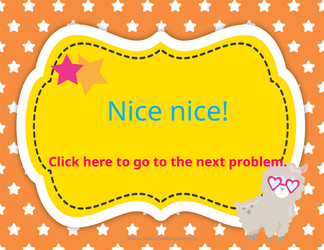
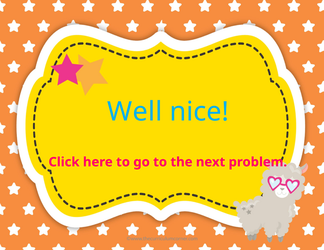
Nice: Nice -> Well (135, 112)
